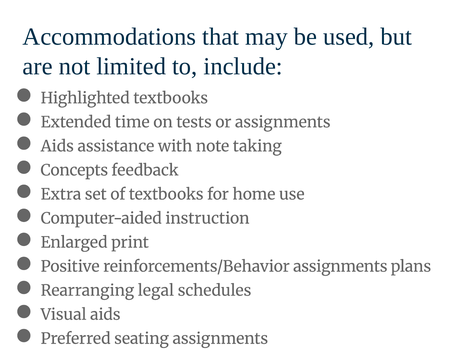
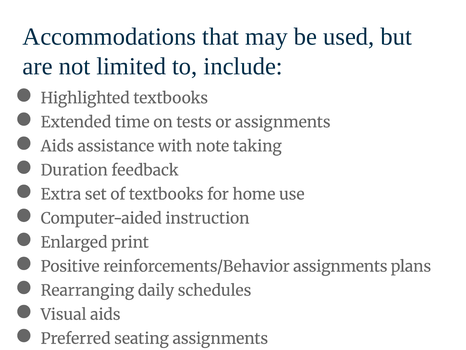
Concepts: Concepts -> Duration (74, 170)
legal: legal -> daily (156, 290)
